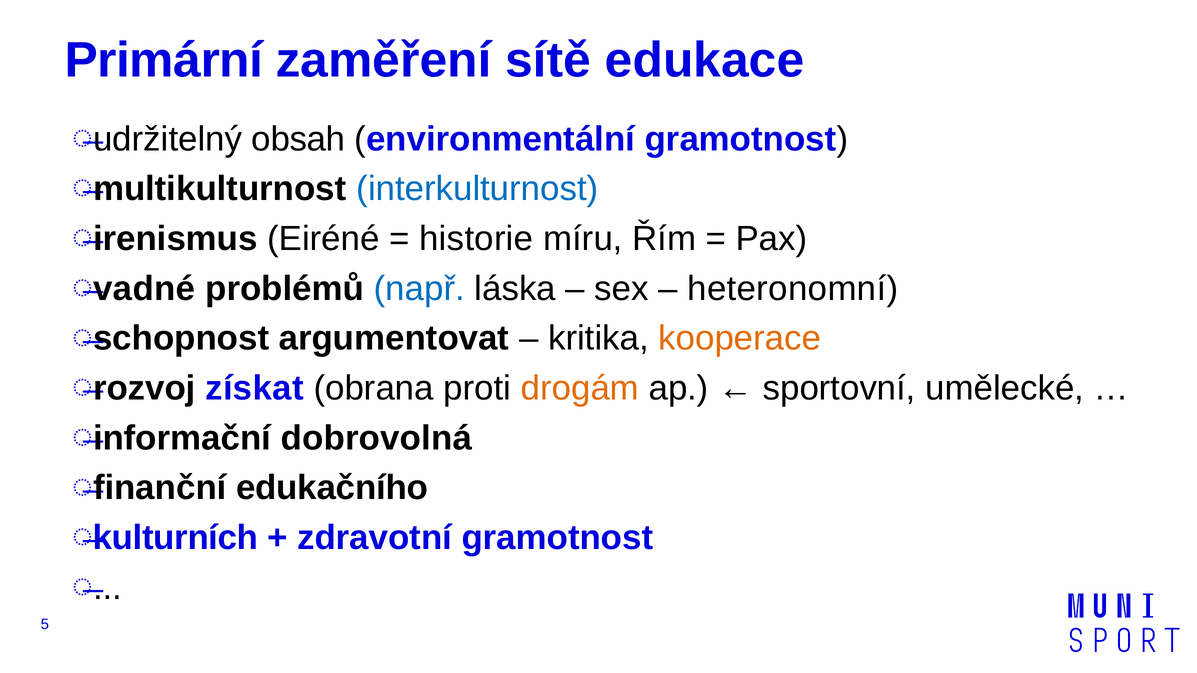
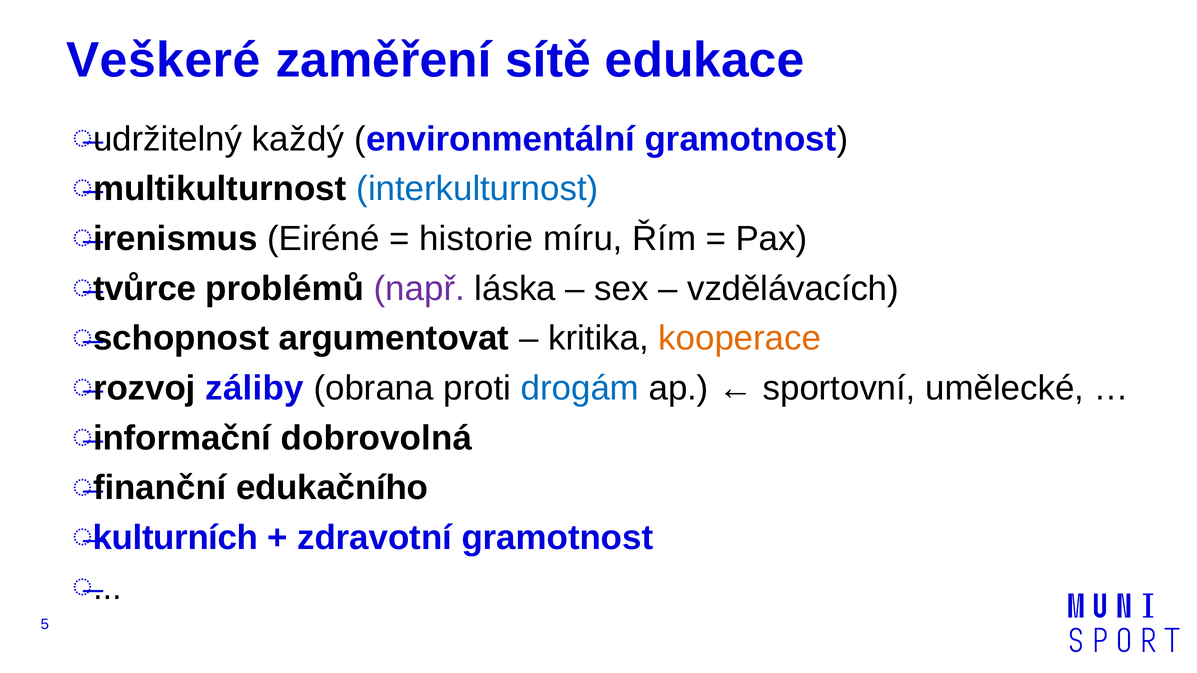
Primární: Primární -> Veškeré (163, 61)
obsah: obsah -> každý (298, 139)
vadné: vadné -> tvůrce (145, 289)
např colour: blue -> purple (419, 289)
heteronomní: heteronomní -> vzdělávacích (793, 289)
získat: získat -> záliby (254, 388)
drogám colour: orange -> blue (580, 388)
